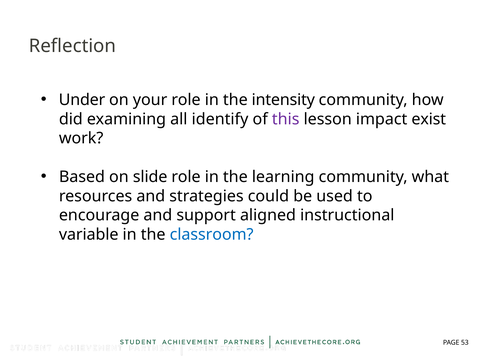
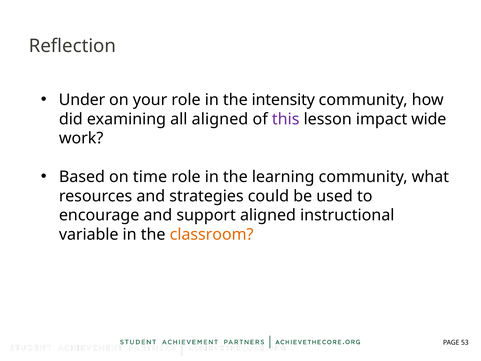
all identify: identify -> aligned (220, 119)
exist: exist -> wide (429, 119)
slide: slide -> time (150, 177)
classroom colour: blue -> orange (212, 234)
